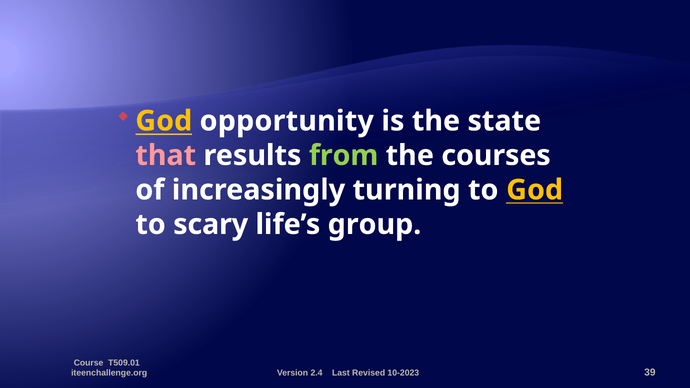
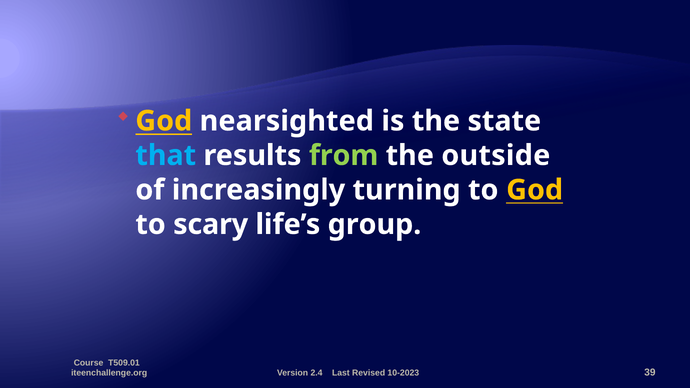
opportunity: opportunity -> nearsighted (287, 121)
that colour: pink -> light blue (166, 156)
courses: courses -> outside (496, 156)
